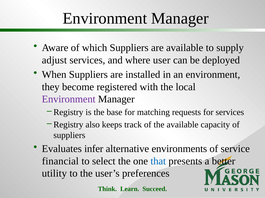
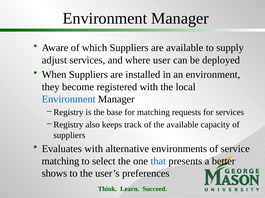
Environment colour: purple -> blue (69, 100)
Evaluates infer: infer -> with (94, 149)
financial: financial -> matching (60, 162)
utility: utility -> shows (54, 174)
